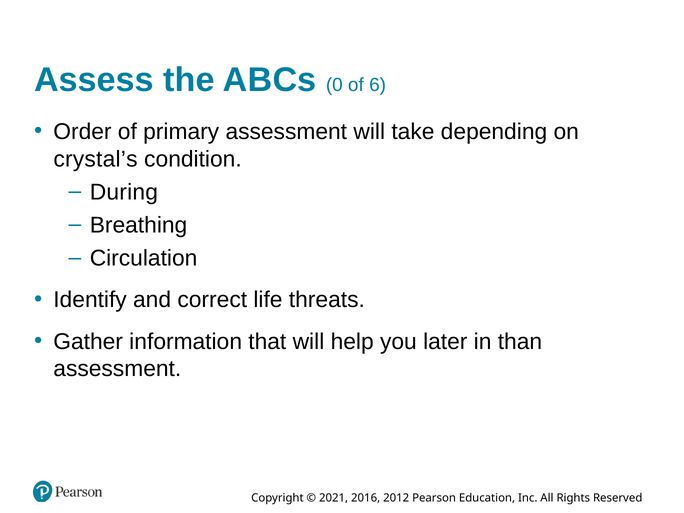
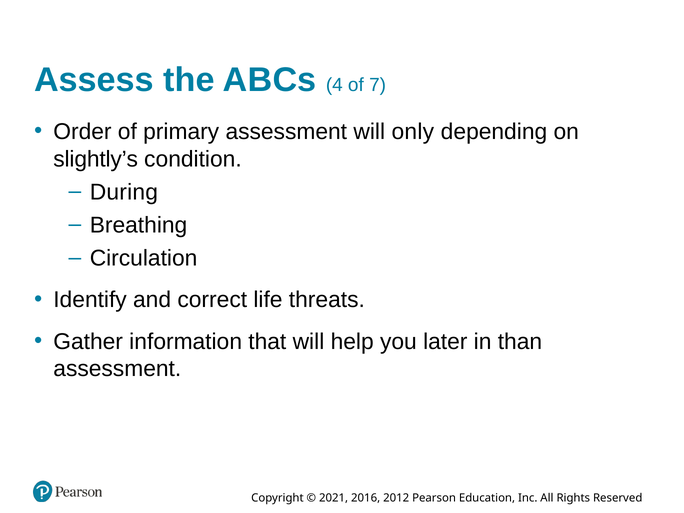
0: 0 -> 4 (334, 85)
6: 6 -> 7 (378, 85)
take: take -> only (413, 132)
crystal’s: crystal’s -> slightly’s (96, 159)
